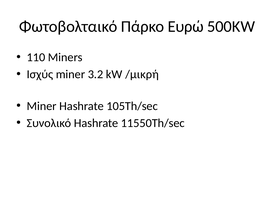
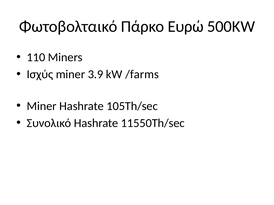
3.2: 3.2 -> 3.9 (96, 75)
/μικρή: /μικρή -> /farms (142, 75)
